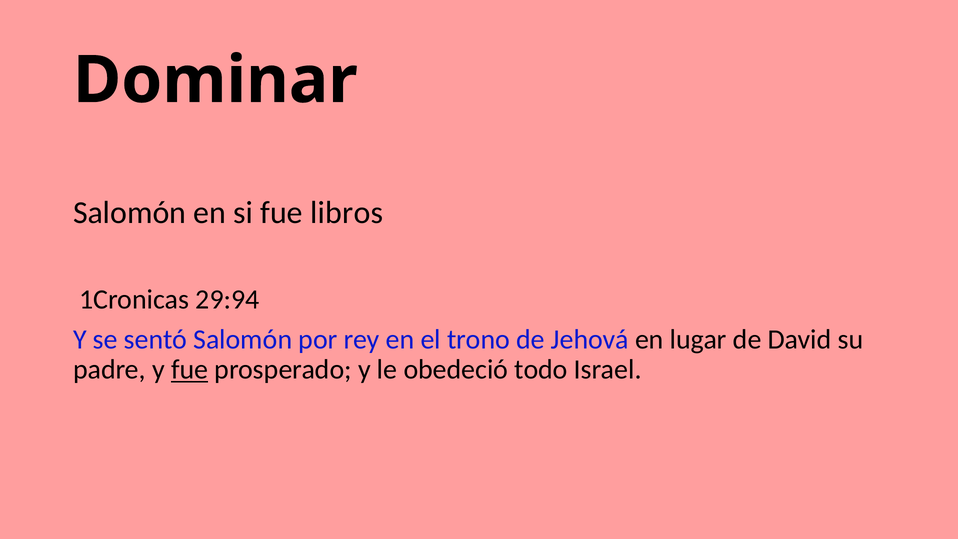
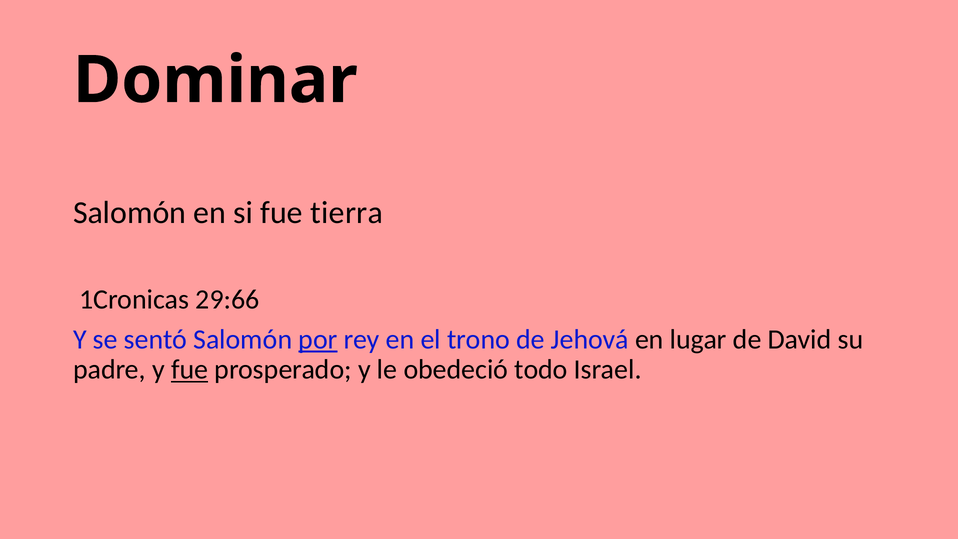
libros: libros -> tierra (347, 212)
29:94: 29:94 -> 29:66 (227, 299)
por underline: none -> present (318, 339)
